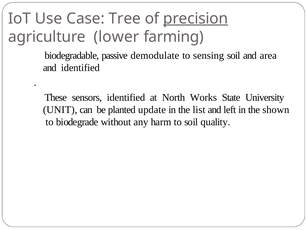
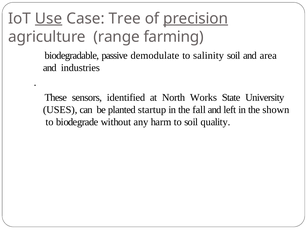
Use underline: none -> present (49, 19)
lower: lower -> range (117, 37)
sensing: sensing -> salinity (209, 56)
and identified: identified -> industries (80, 68)
UNIT: UNIT -> USES (60, 110)
update: update -> startup (152, 110)
list: list -> fall (199, 110)
